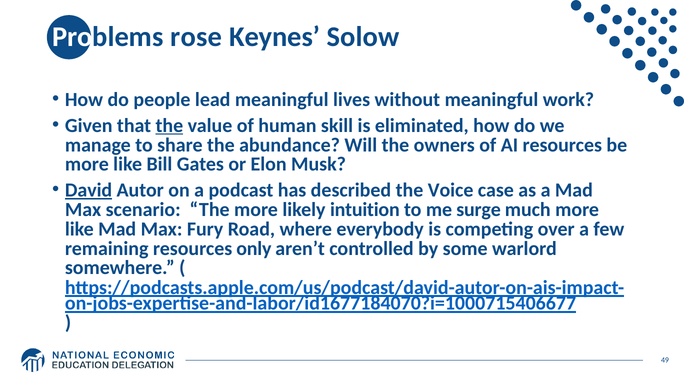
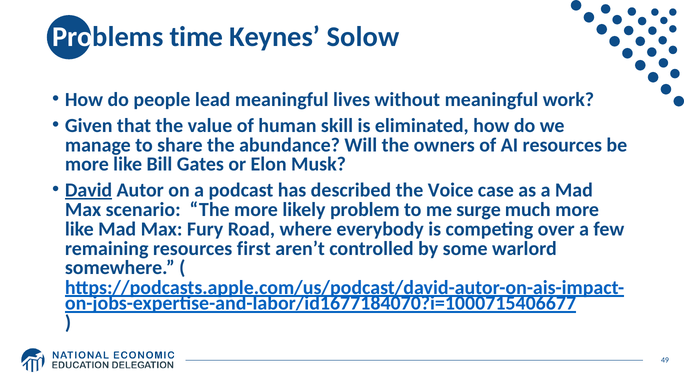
rose: rose -> time (197, 37)
the underline: present -> none (169, 125)
intuition: intuition -> problem (365, 209)
only: only -> first (254, 248)
